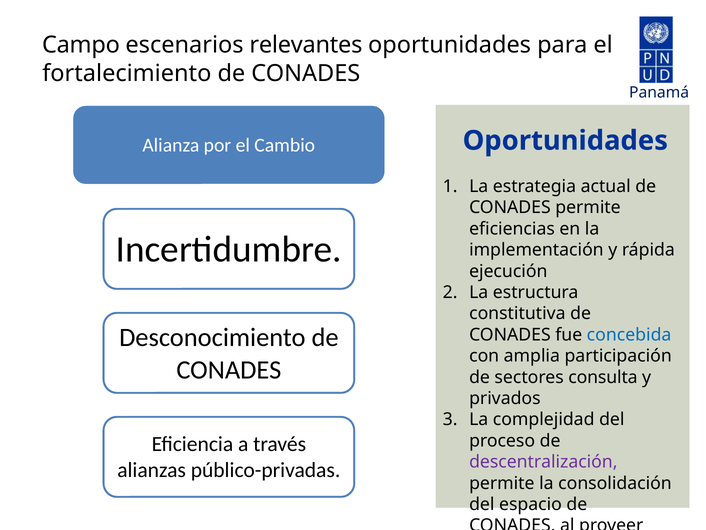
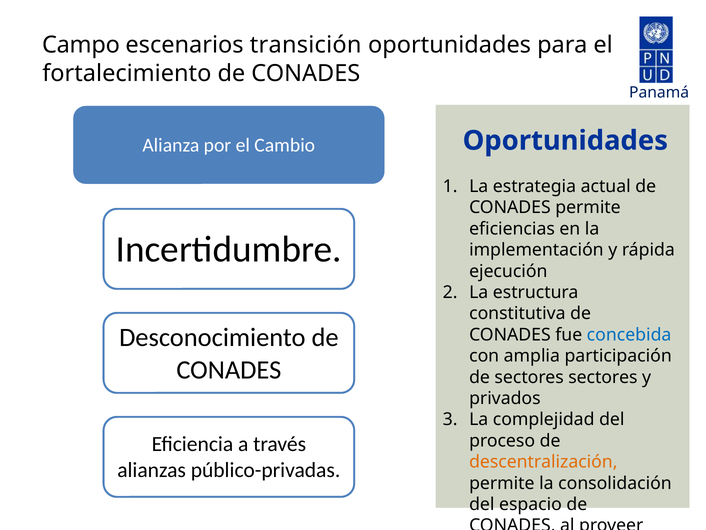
relevantes: relevantes -> transición (306, 45)
sectores consulta: consulta -> sectores (603, 377)
descentralización colour: purple -> orange (543, 462)
